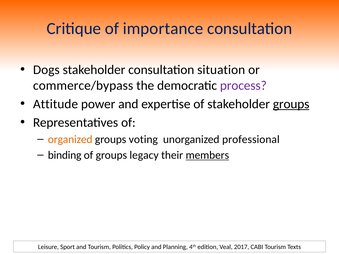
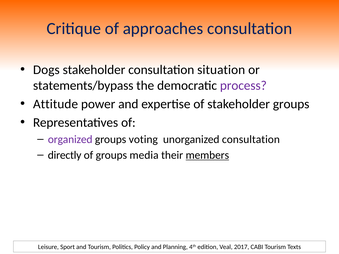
importance: importance -> approaches (163, 28)
commerce/bypass: commerce/bypass -> statements/bypass (83, 86)
groups underline: present -> none (291, 104)
organized colour: orange -> purple (70, 139)
unorganized professional: professional -> consultation (251, 139)
binding: binding -> directly (65, 155)
legacy: legacy -> media (144, 155)
